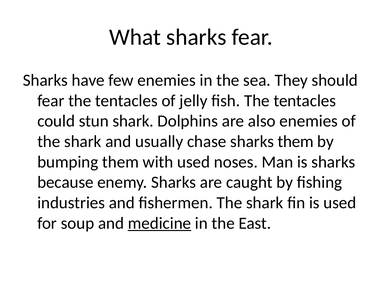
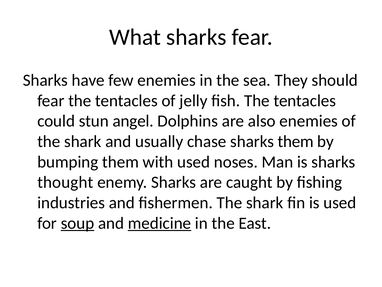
stun shark: shark -> angel (133, 121)
because: because -> thought (65, 182)
soup underline: none -> present (77, 223)
